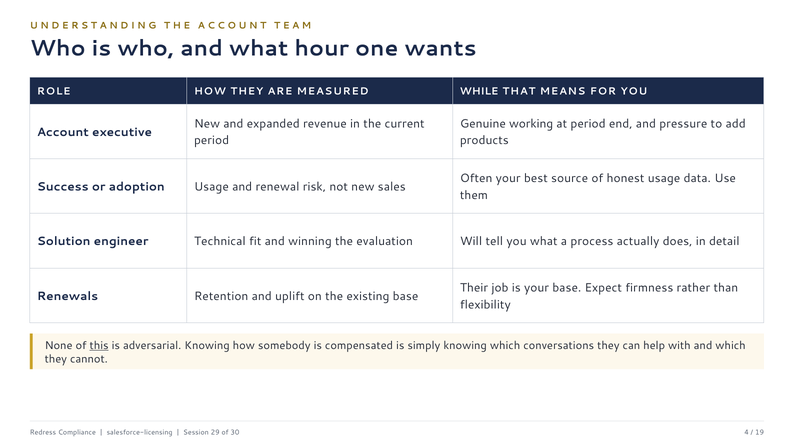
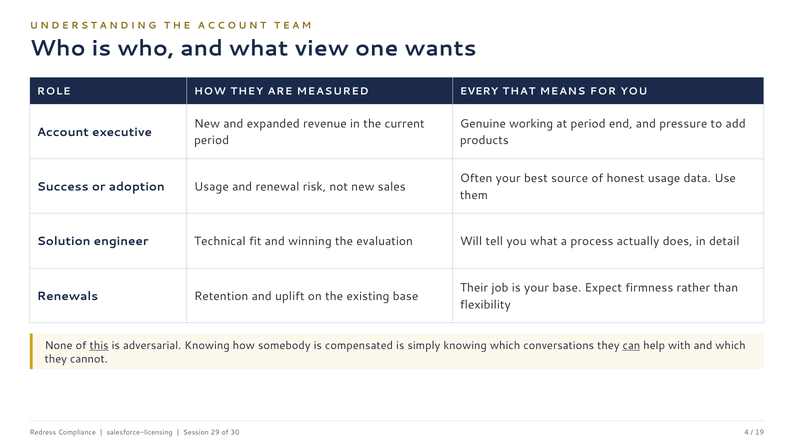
hour: hour -> view (322, 48)
WHILE: WHILE -> EVERY (479, 91)
can underline: none -> present (631, 346)
